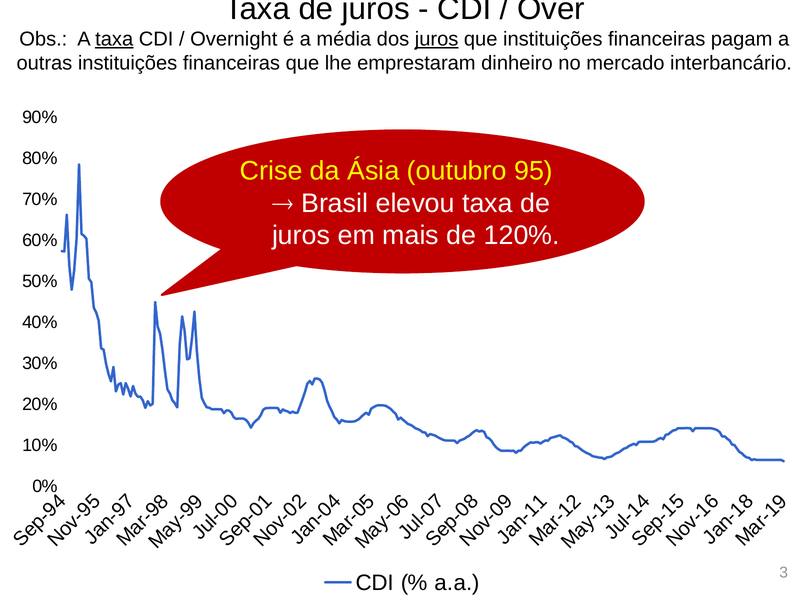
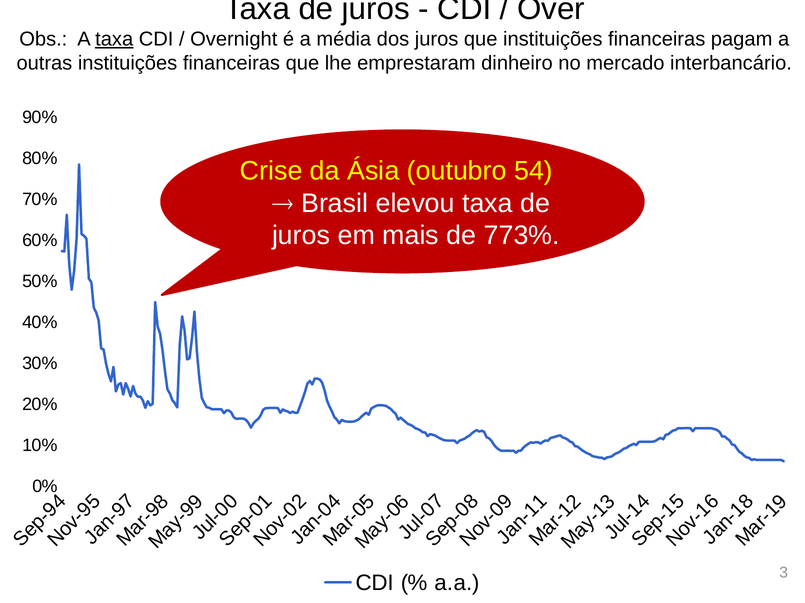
juros underline: present -> none (437, 39)
95: 95 -> 54 (534, 171)
120%: 120% -> 773% (522, 236)
